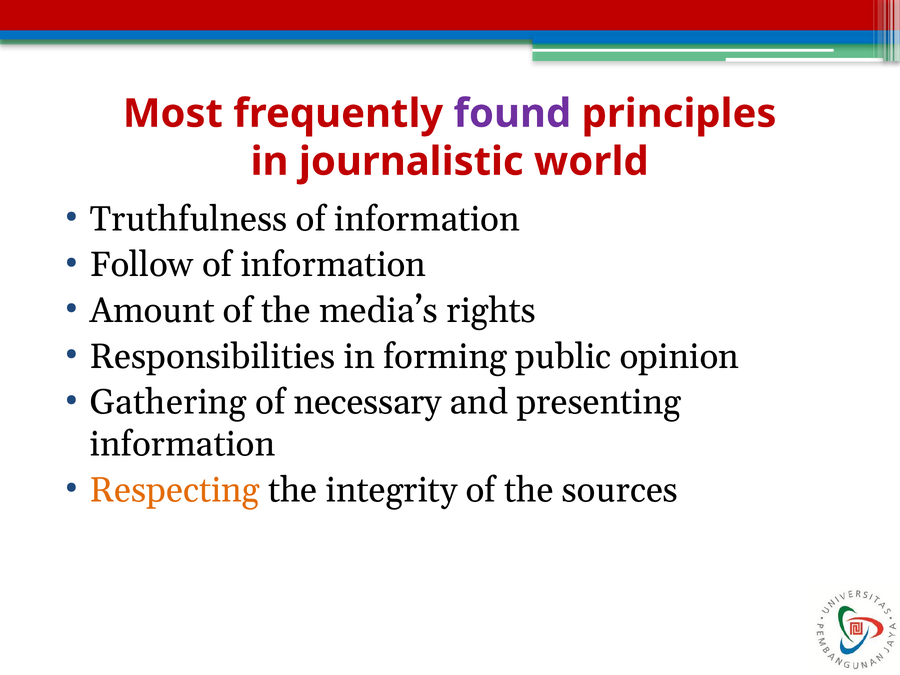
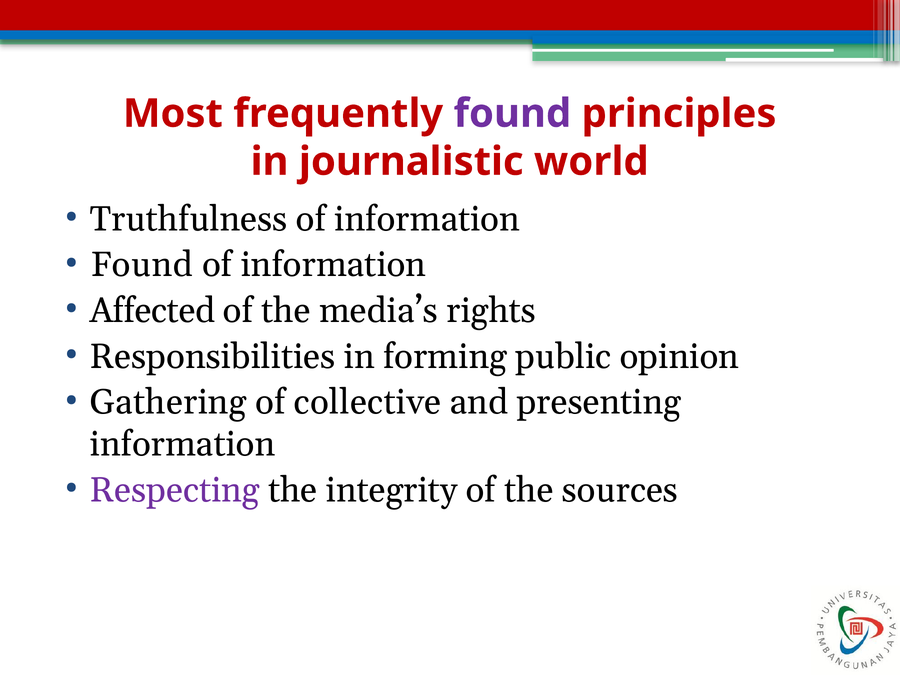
Follow: Follow -> Found (142, 265)
Amount: Amount -> Affected (152, 311)
necessary: necessary -> collective (368, 402)
Respecting colour: orange -> purple (175, 490)
